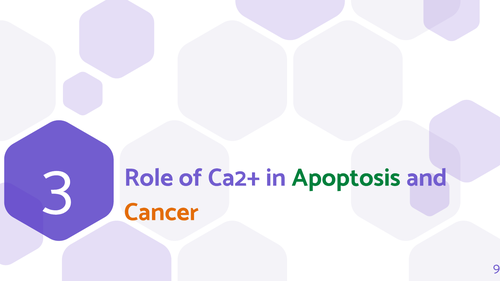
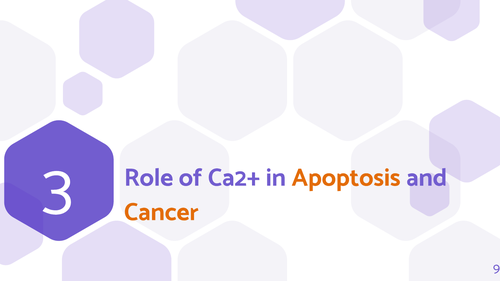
Apoptosis colour: green -> orange (346, 178)
